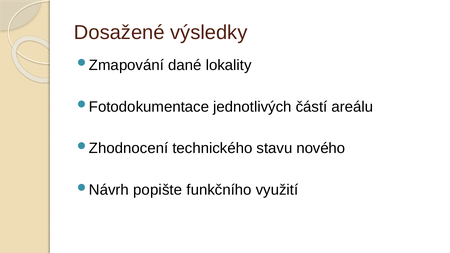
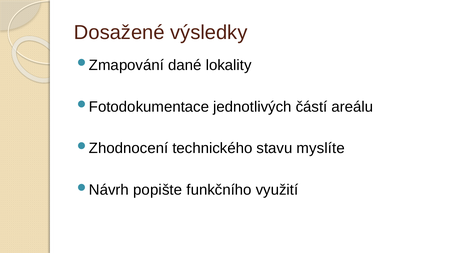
nového: nového -> myslíte (321, 148)
